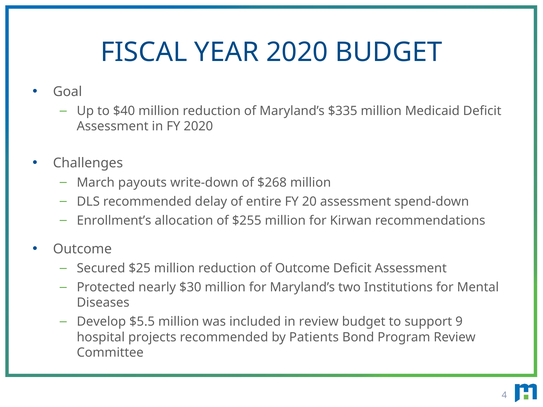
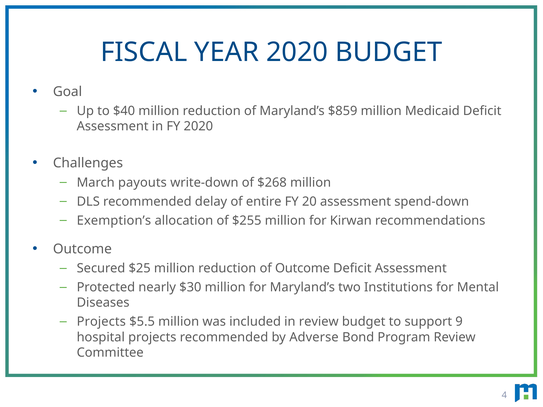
$335: $335 -> $859 (343, 111)
Enrollment’s: Enrollment’s -> Exemption’s (114, 221)
Develop: Develop -> Projects (101, 322)
Patients: Patients -> Adverse (314, 337)
